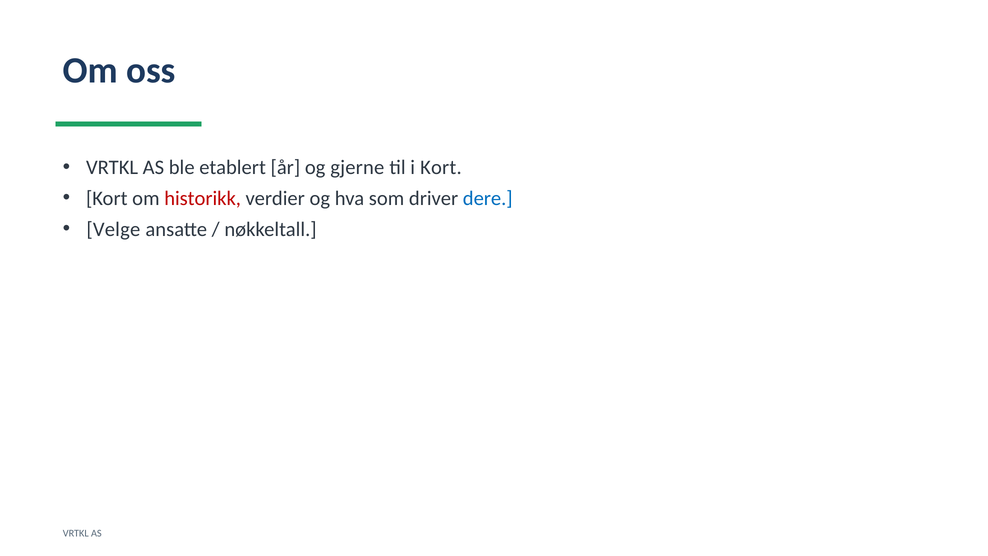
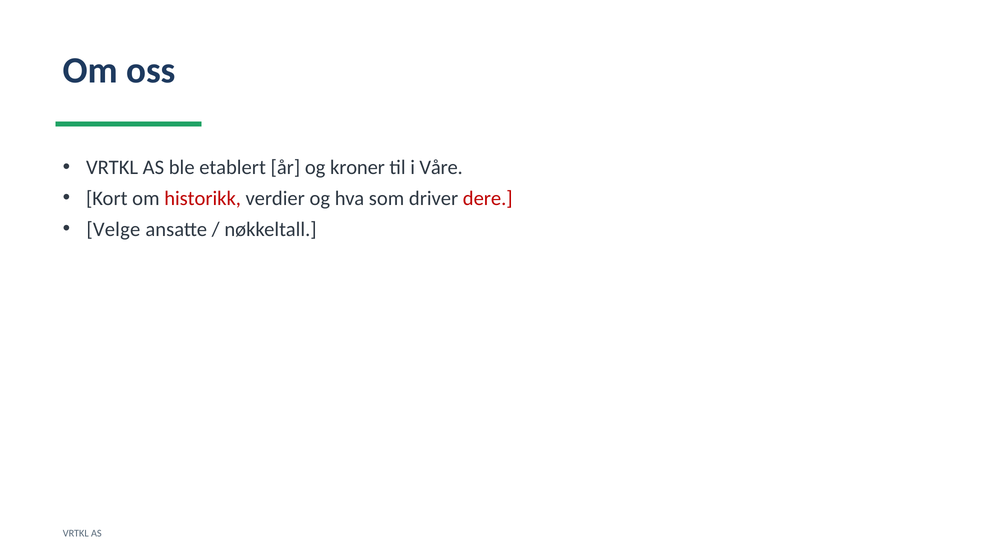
gjerne: gjerne -> kroner (357, 167)
i Kort: Kort -> Våre (441, 167)
dere colour: blue -> red (488, 198)
